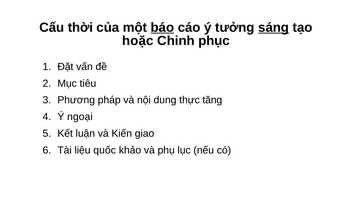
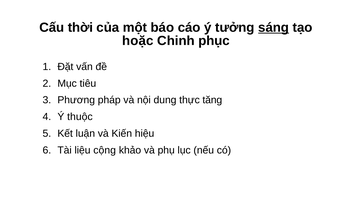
báo underline: present -> none (162, 27)
ngoại: ngoại -> thuộc (80, 117)
giao: giao -> hiệu (145, 134)
quốc: quốc -> cộng (105, 150)
